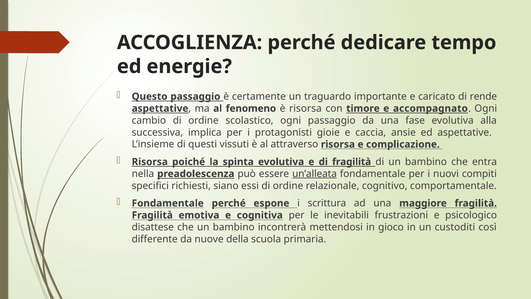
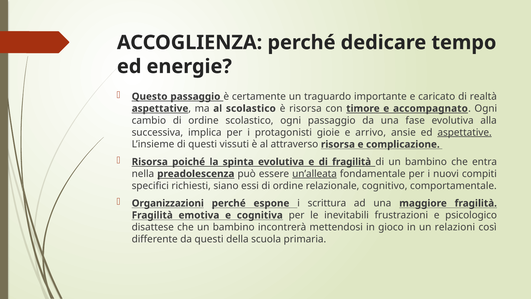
rende: rende -> realtà (483, 96)
al fenomeno: fenomeno -> scolastico (251, 108)
caccia: caccia -> arrivo (371, 132)
aspettative underline: none -> present (465, 132)
Fondamentale: Fondamentale -> Organizzazioni (168, 203)
custoditi: custoditi -> relazioni (455, 227)
da nuove: nuove -> questi (209, 239)
